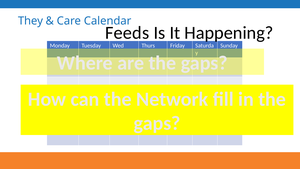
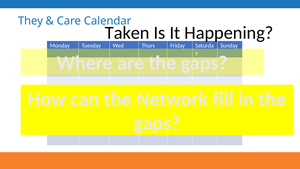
Feeds: Feeds -> Taken (127, 33)
